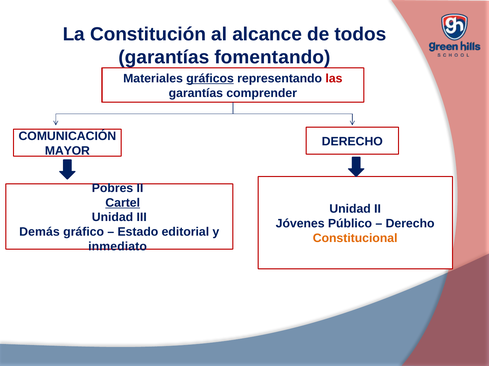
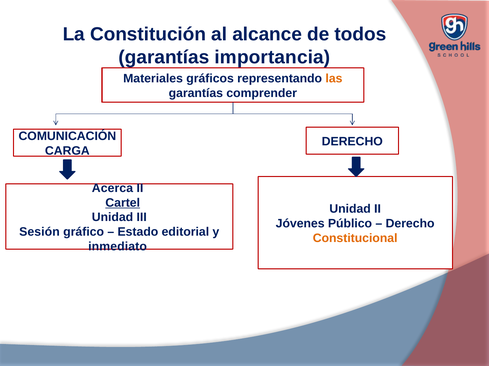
fomentando: fomentando -> importancia (272, 57)
gráficos underline: present -> none (210, 79)
las colour: red -> orange (334, 79)
MAYOR: MAYOR -> CARGA (67, 151)
Pobres: Pobres -> Acerca (112, 188)
Demás: Demás -> Sesión (39, 232)
